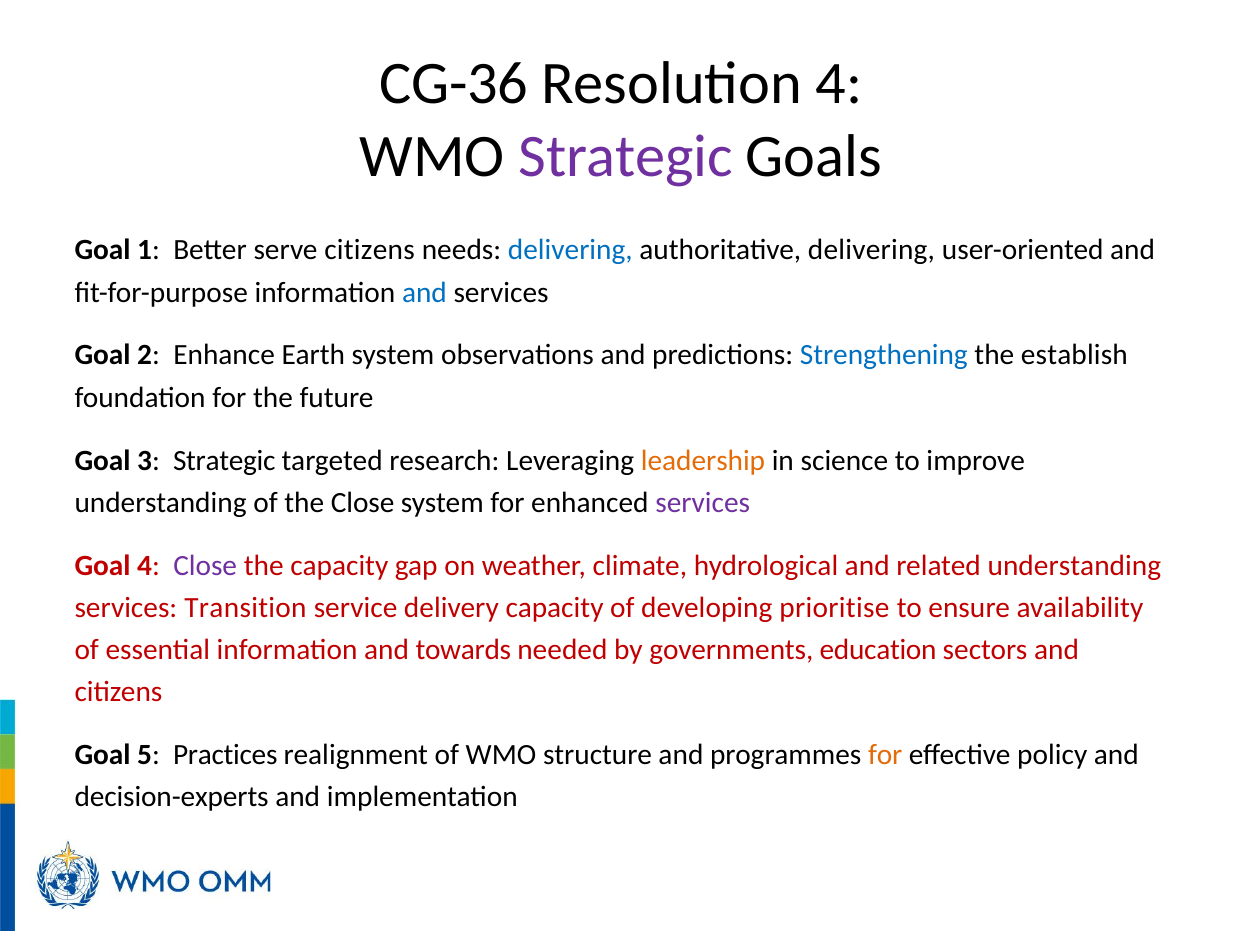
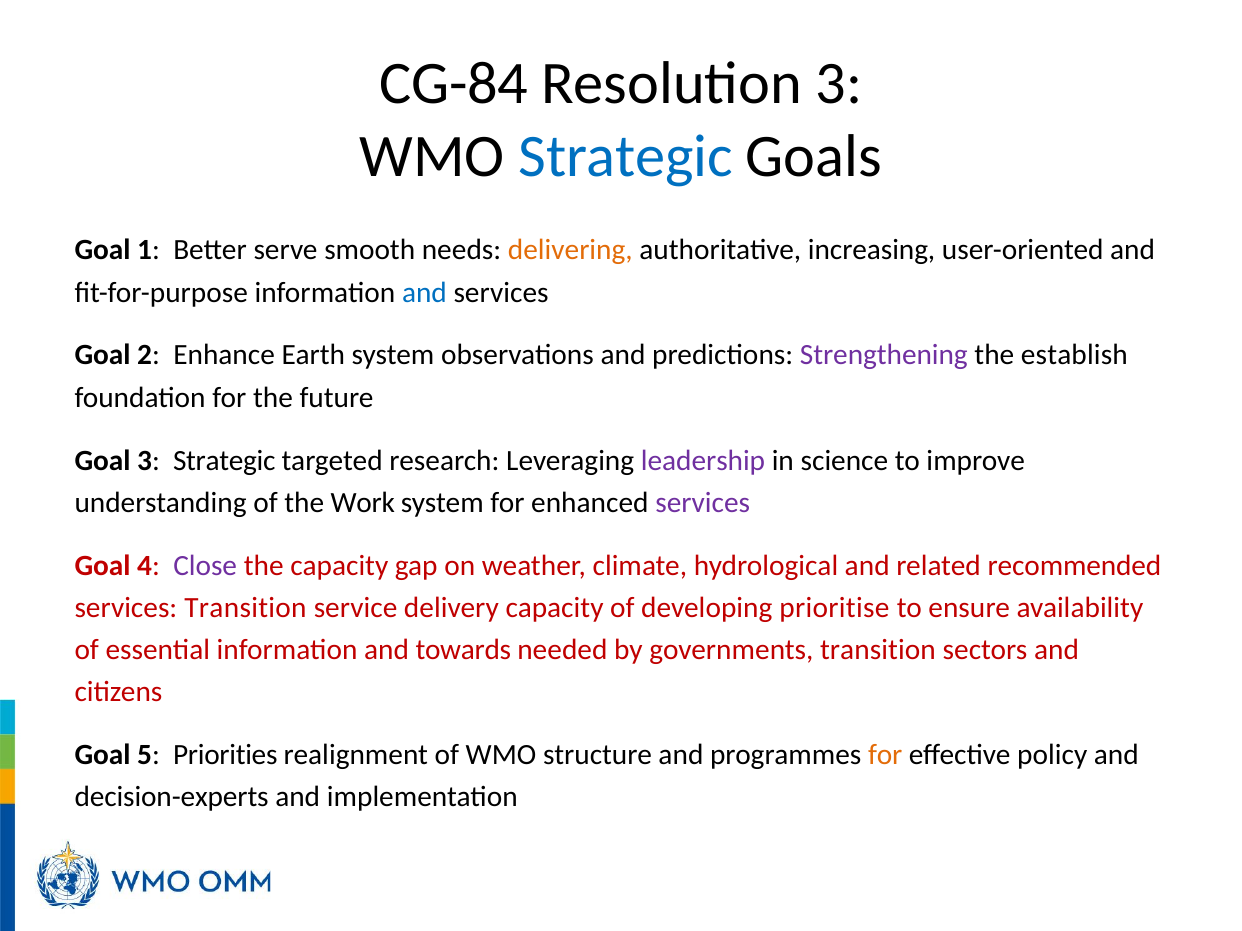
CG-36: CG-36 -> CG-84 (454, 84)
Resolution 4: 4 -> 3 (839, 84)
Strategic colour: purple -> blue (626, 156)
serve citizens: citizens -> smooth (370, 250)
delivering colour: blue -> orange (570, 250)
authoritative delivering: delivering -> increasing (872, 250)
Strengthening colour: blue -> purple (884, 355)
leadership colour: orange -> purple (703, 461)
the Close: Close -> Work (363, 503)
related understanding: understanding -> recommended (1074, 566)
governments education: education -> transition (878, 650)
Practices: Practices -> Priorities (225, 755)
